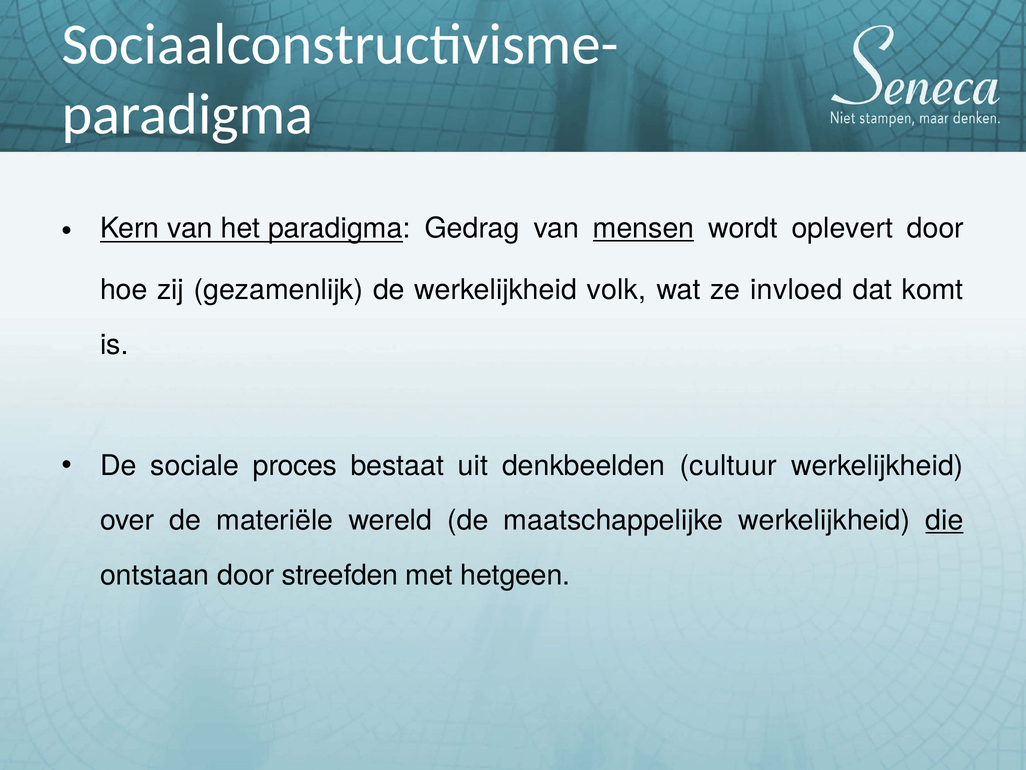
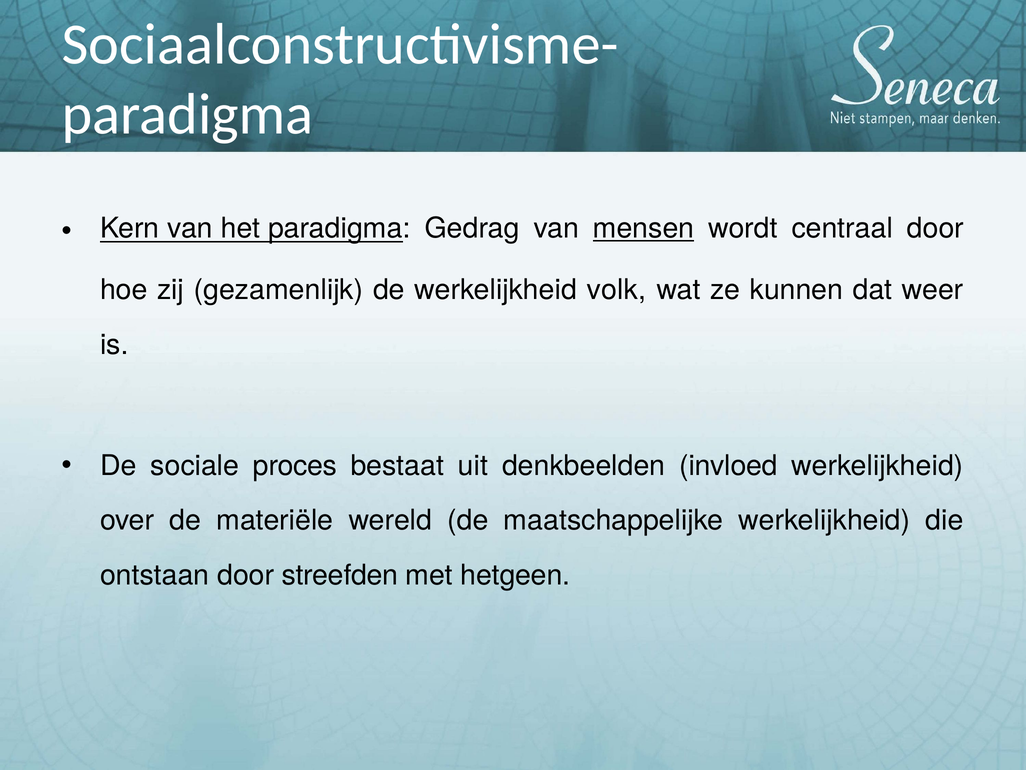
oplevert: oplevert -> centraal (842, 228)
invloed: invloed -> kunnen (797, 290)
komt: komt -> weer (933, 290)
cultuur: cultuur -> invloed (728, 465)
die underline: present -> none (945, 520)
